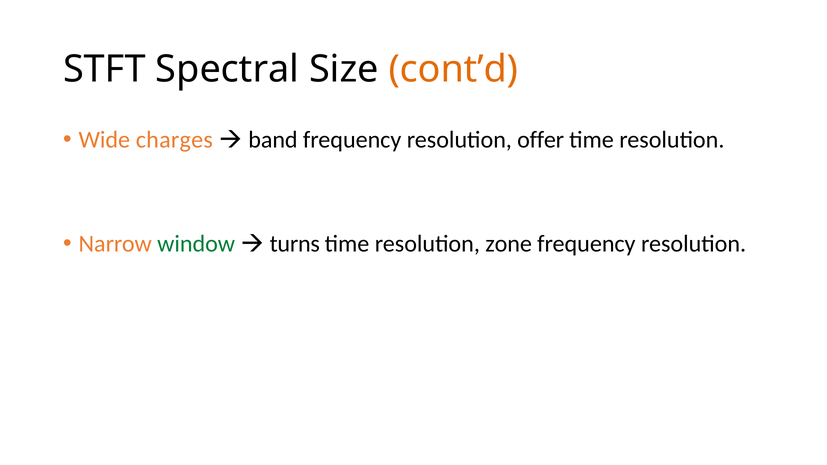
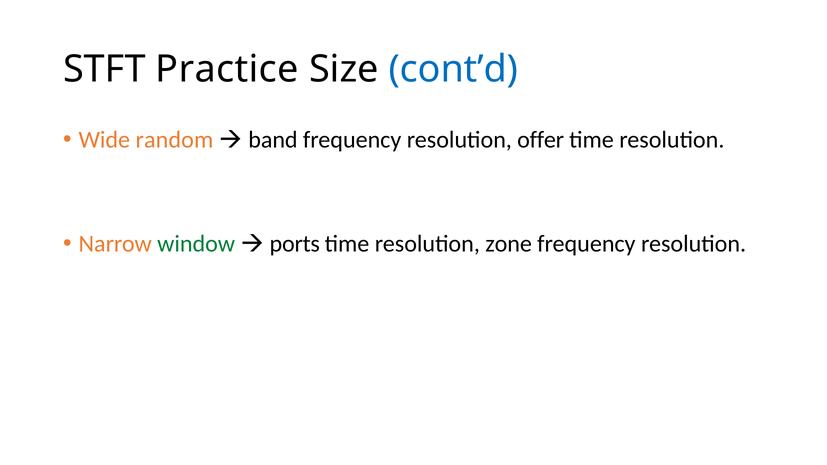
Spectral: Spectral -> Practice (227, 69)
cont’d colour: orange -> blue (453, 69)
charges: charges -> random (174, 140)
turns: turns -> ports (295, 244)
